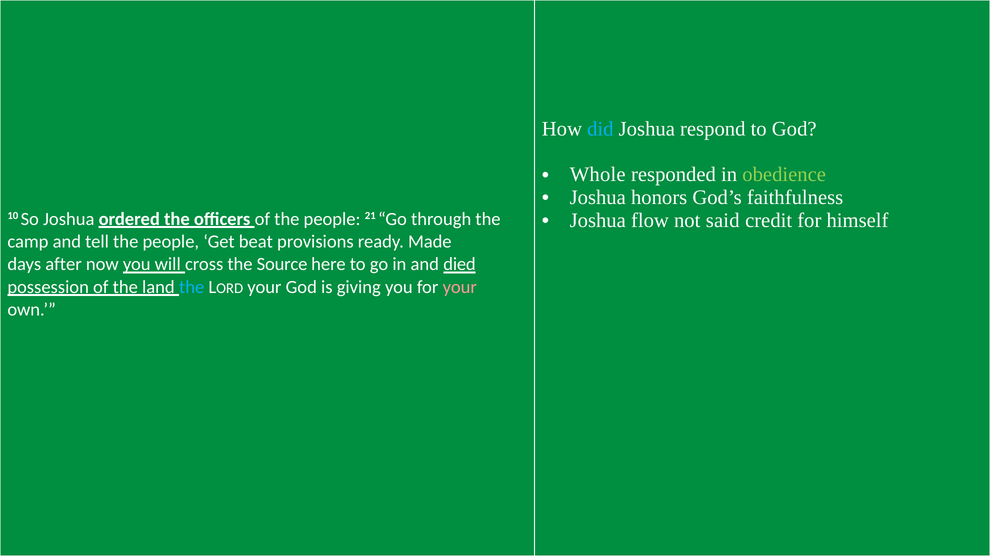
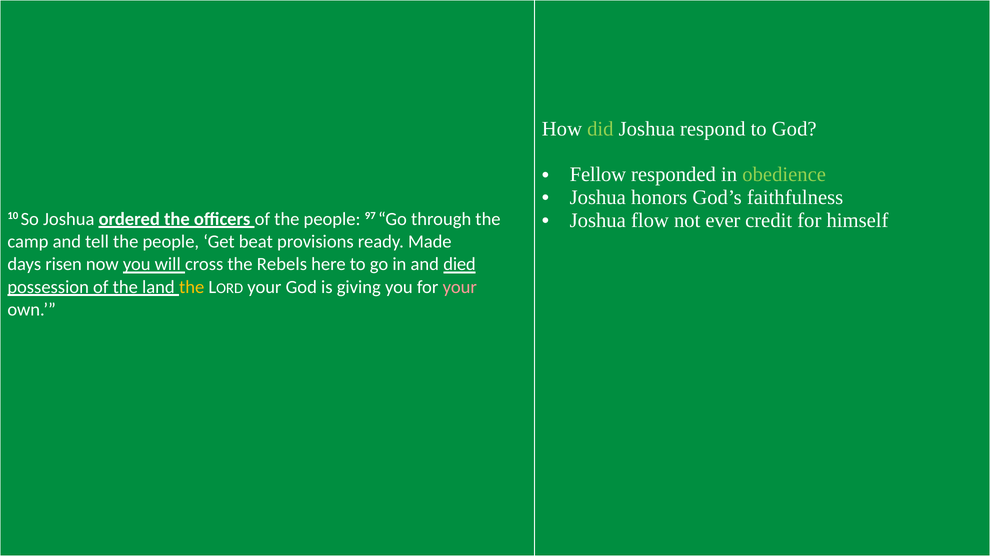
did colour: light blue -> light green (600, 129)
Whole: Whole -> Fellow (598, 175)
said: said -> ever (723, 220)
21: 21 -> 97 (370, 216)
after: after -> risen (64, 264)
Source: Source -> Rebels (282, 264)
the colour: light blue -> yellow (192, 287)
